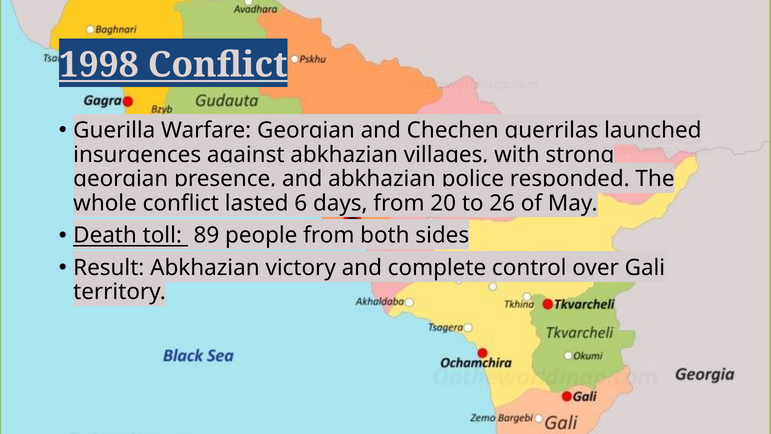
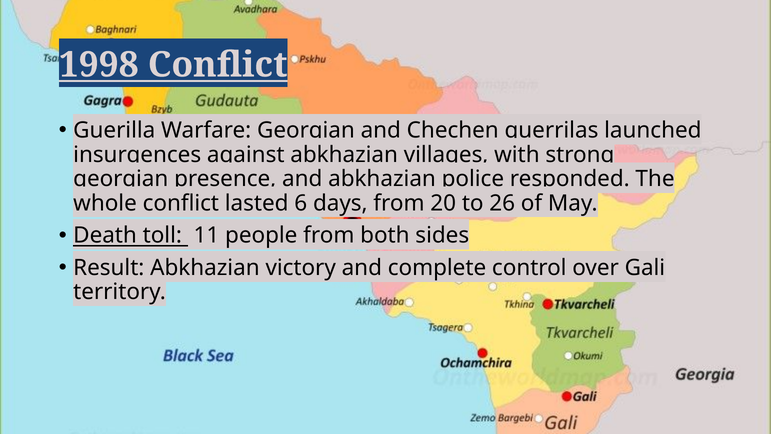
89: 89 -> 11 (206, 235)
